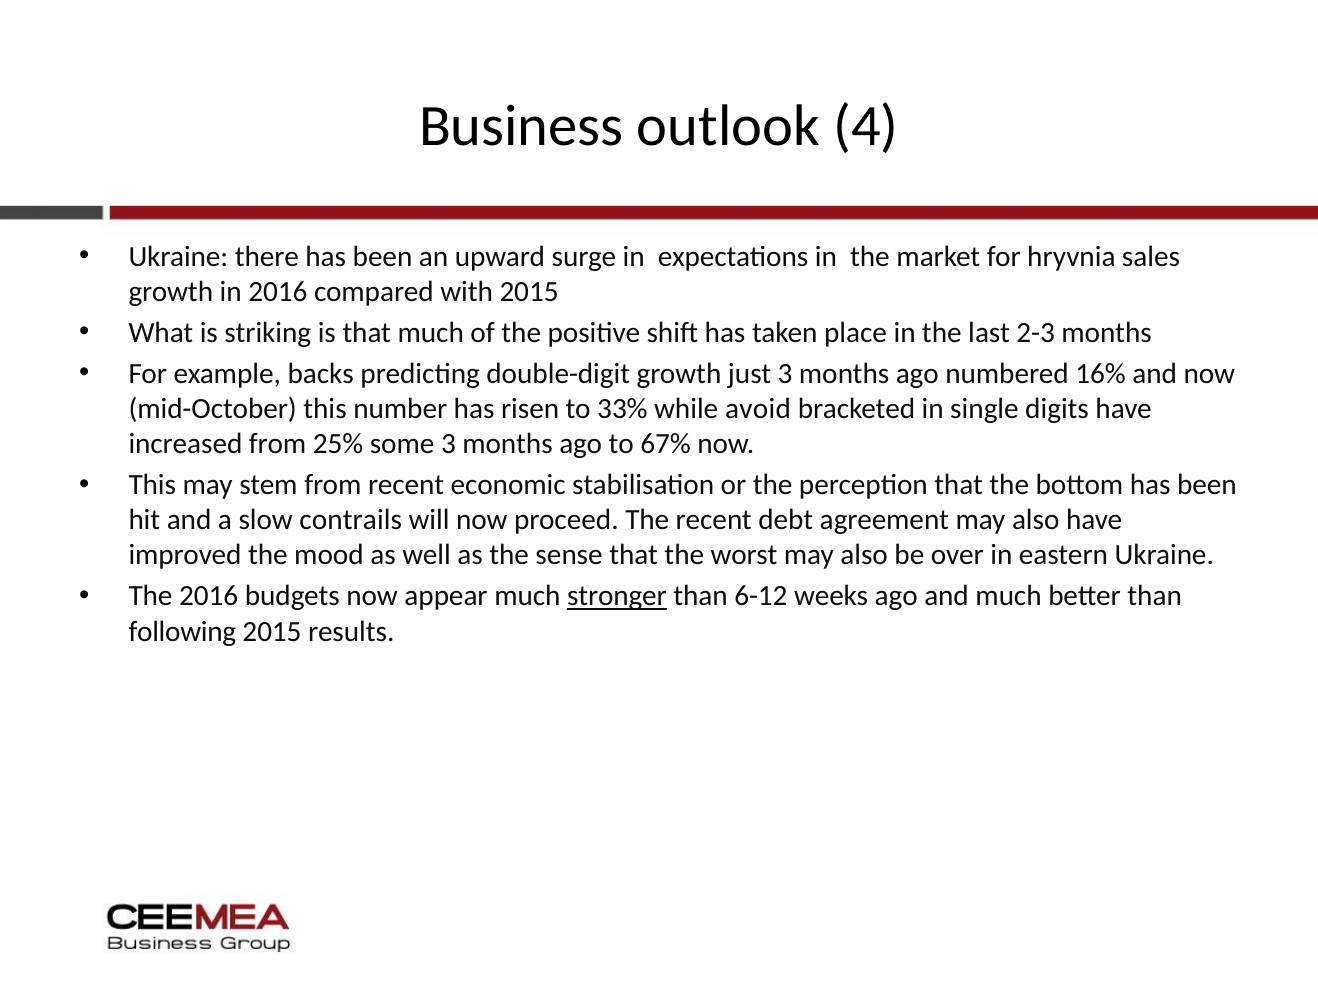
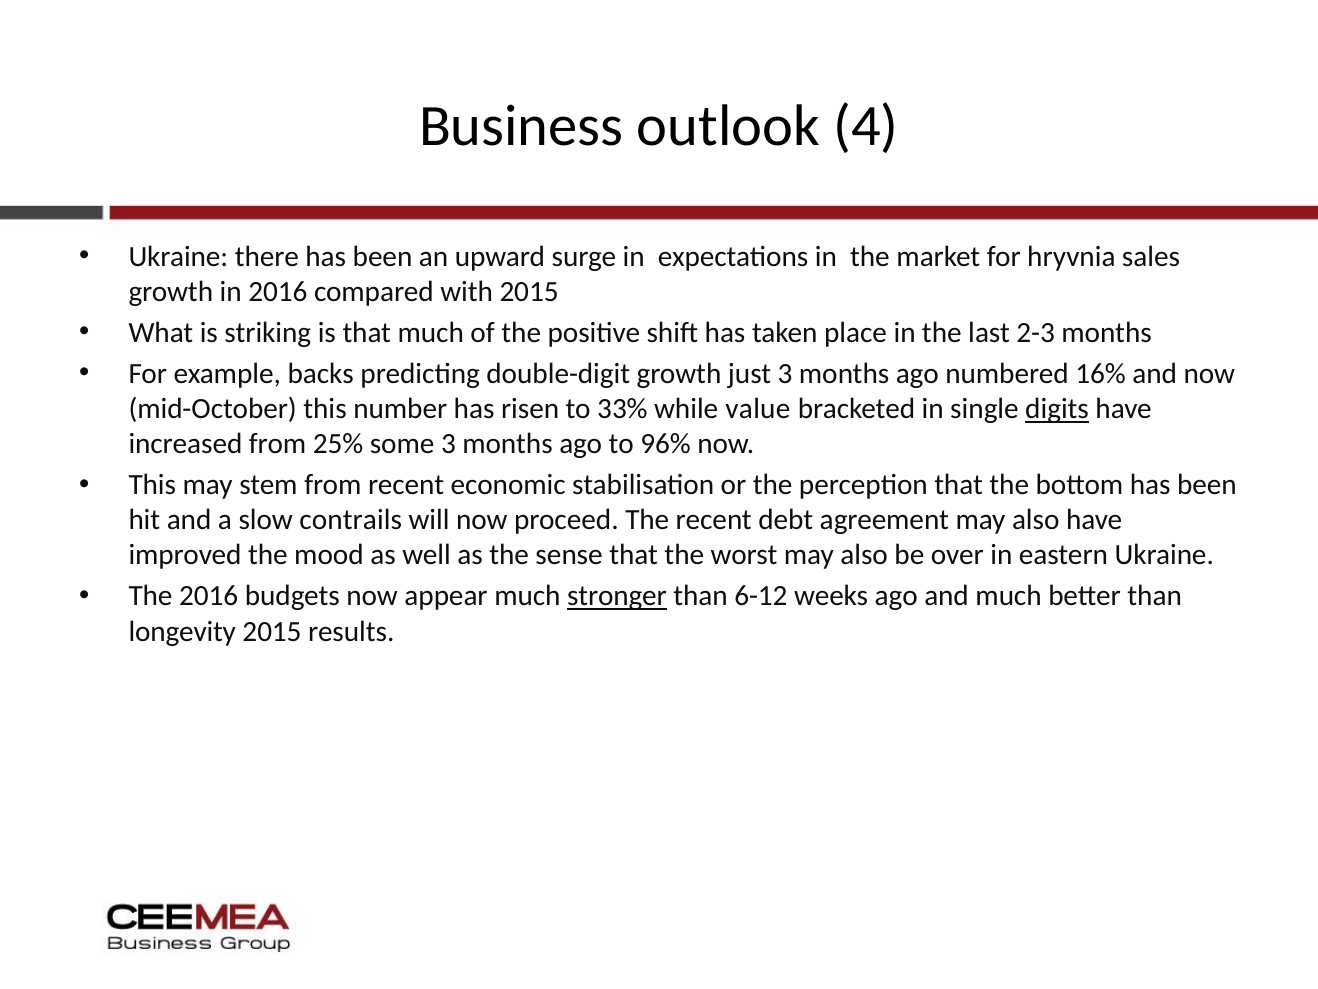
avoid: avoid -> value (758, 409)
digits underline: none -> present (1057, 409)
67%: 67% -> 96% (666, 444)
following: following -> longevity (182, 631)
